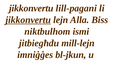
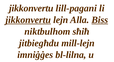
Biss underline: none -> present (100, 20)
ismi: ismi -> sħiħ (81, 31)
bl-jkun: bl-jkun -> bl-lilna (71, 54)
